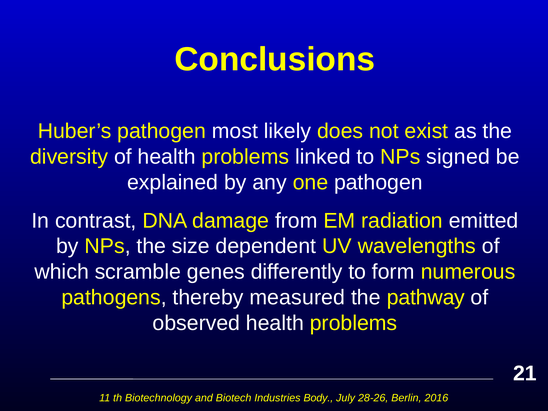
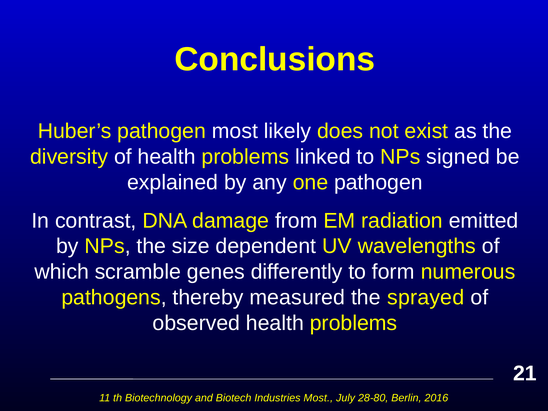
pathway: pathway -> sprayed (426, 297)
Industries Body: Body -> Most (318, 398)
28-26: 28-26 -> 28-80 (373, 398)
